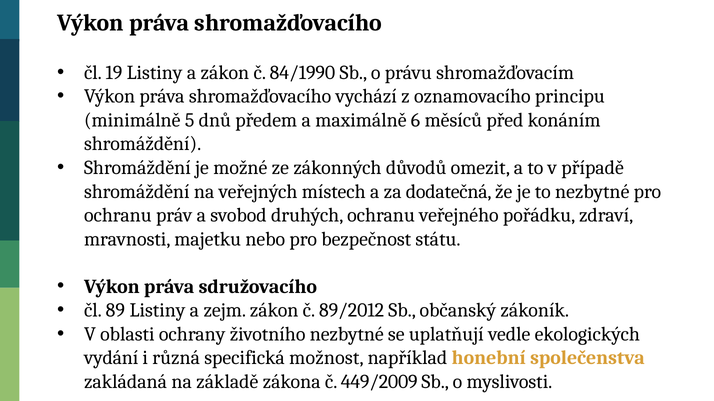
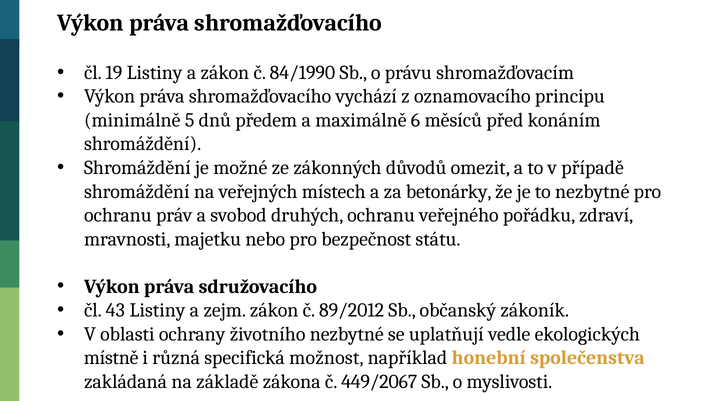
dodatečná: dodatečná -> betonárky (449, 192)
89: 89 -> 43 (115, 311)
vydání: vydání -> místně (111, 358)
449/2009: 449/2009 -> 449/2067 (379, 382)
